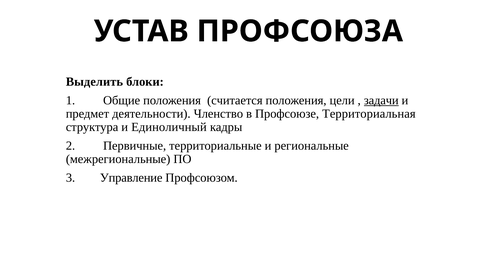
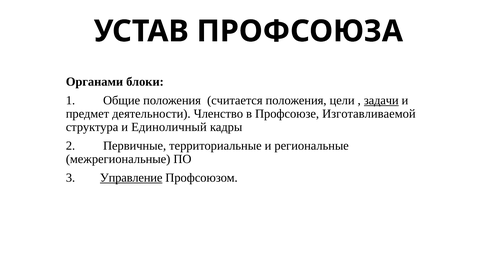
Выделить: Выделить -> Органами (94, 82)
Территориальная: Территориальная -> Изготавливаемой (369, 114)
Управление underline: none -> present (131, 178)
